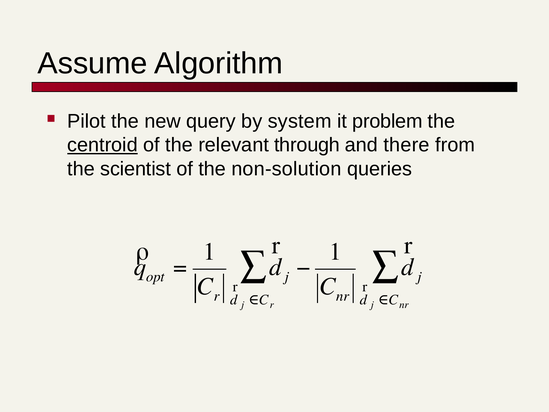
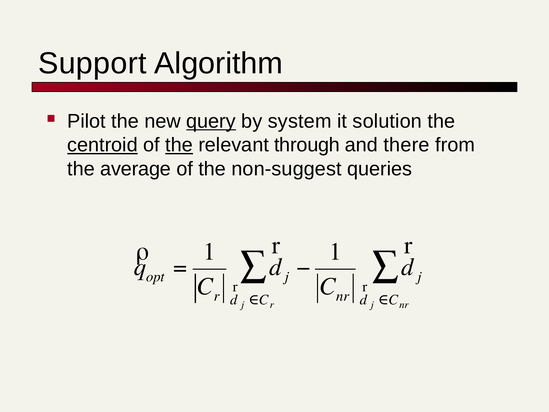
Assume: Assume -> Support (92, 63)
query underline: none -> present (211, 121)
problem: problem -> solution (387, 121)
the underline: none -> present (179, 145)
scientist: scientist -> average (136, 169)
non-solution: non-solution -> non-suggest (287, 169)
